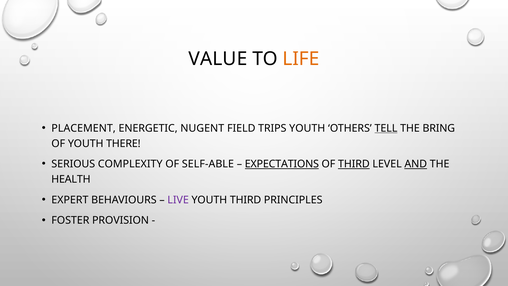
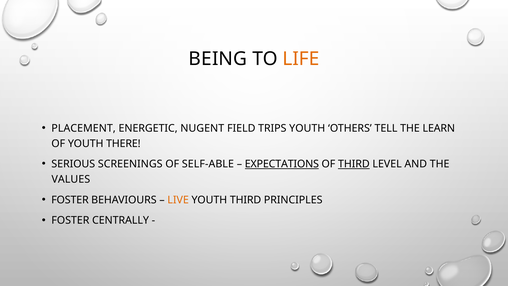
VALUE: VALUE -> BEING (218, 59)
TELL underline: present -> none (386, 128)
BRING: BRING -> LEARN (439, 128)
COMPLEXITY: COMPLEXITY -> SCREENINGS (130, 164)
AND underline: present -> none (416, 164)
HEALTH: HEALTH -> VALUES (71, 179)
EXPERT: EXPERT -> FOSTER (70, 200)
LIVE colour: purple -> orange (178, 200)
PROVISION: PROVISION -> CENTRALLY (121, 220)
